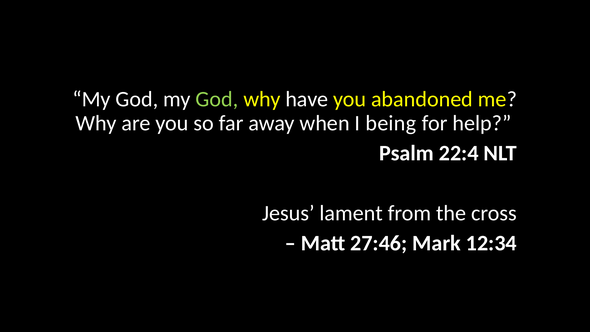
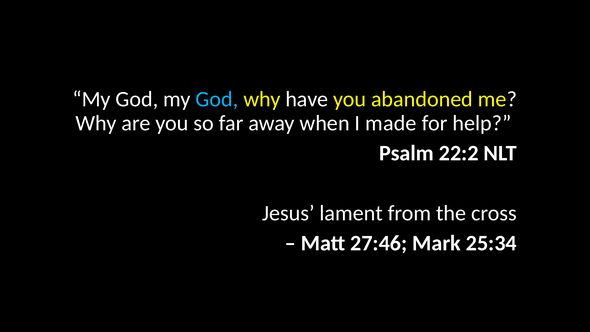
God colour: light green -> light blue (217, 99)
being: being -> made (391, 123)
22:4: 22:4 -> 22:2 (459, 153)
12:34: 12:34 -> 25:34 (491, 243)
